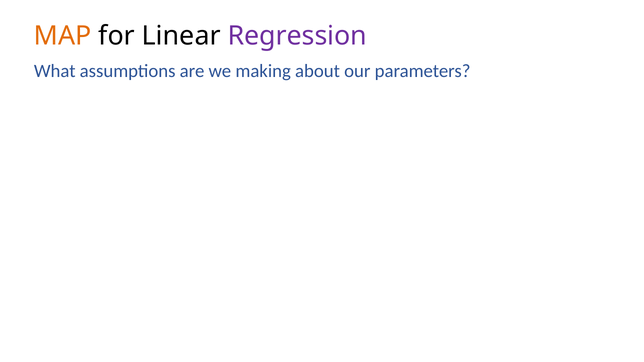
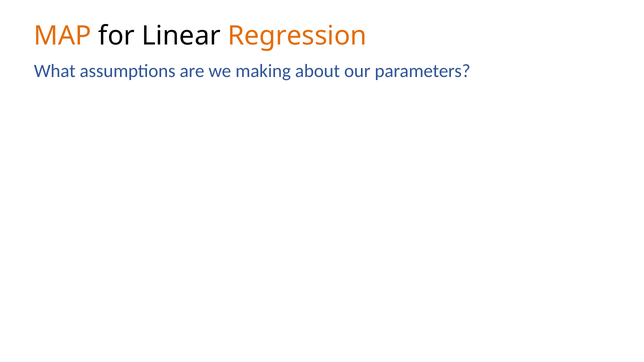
Regression colour: purple -> orange (297, 36)
